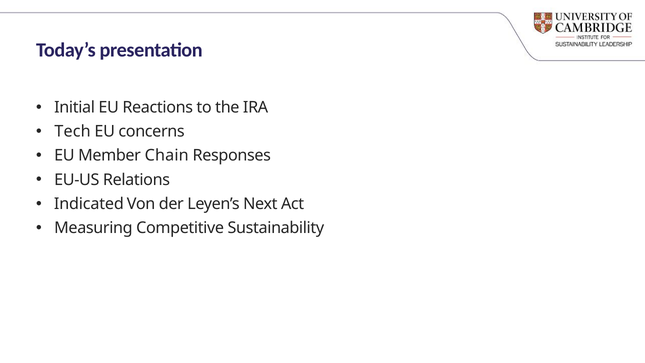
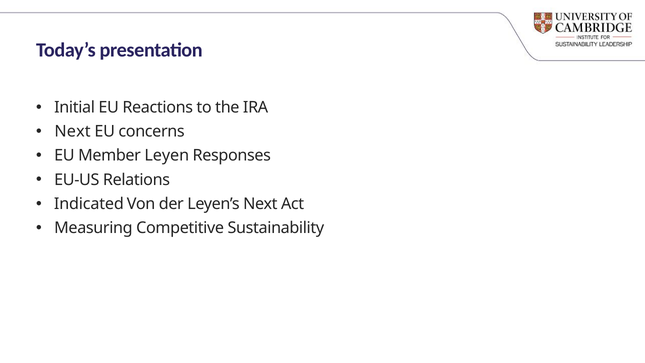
Tech: Tech -> Next (73, 131)
Chain: Chain -> Leyen (167, 156)
